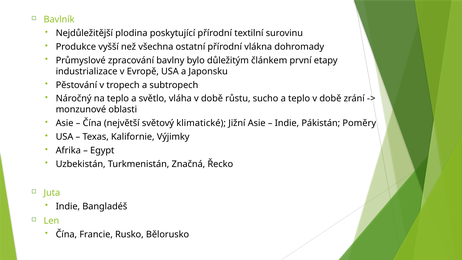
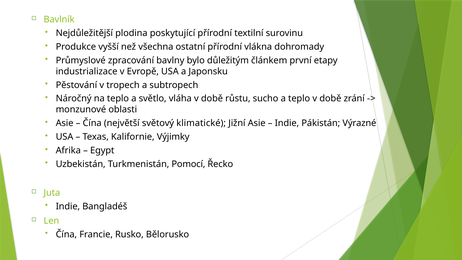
Poměry: Poměry -> Výrazné (359, 123)
Značná: Značná -> Pomocí (188, 164)
